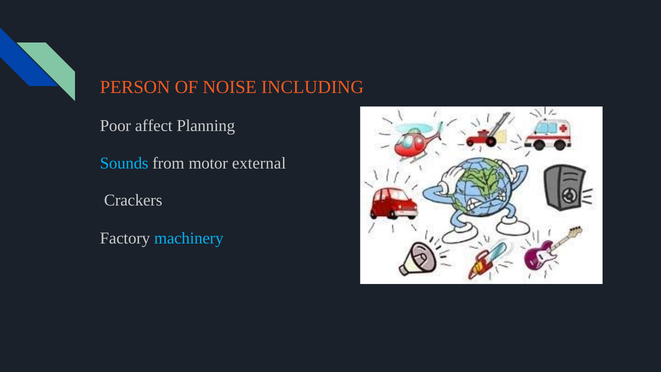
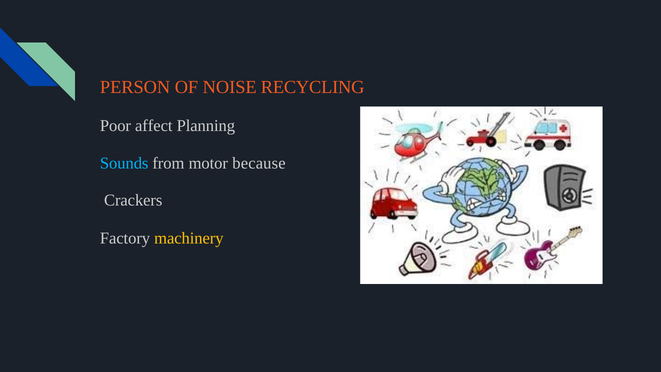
INCLUDING: INCLUDING -> RECYCLING (313, 87)
external: external -> because (259, 163)
machinery colour: light blue -> yellow (189, 238)
